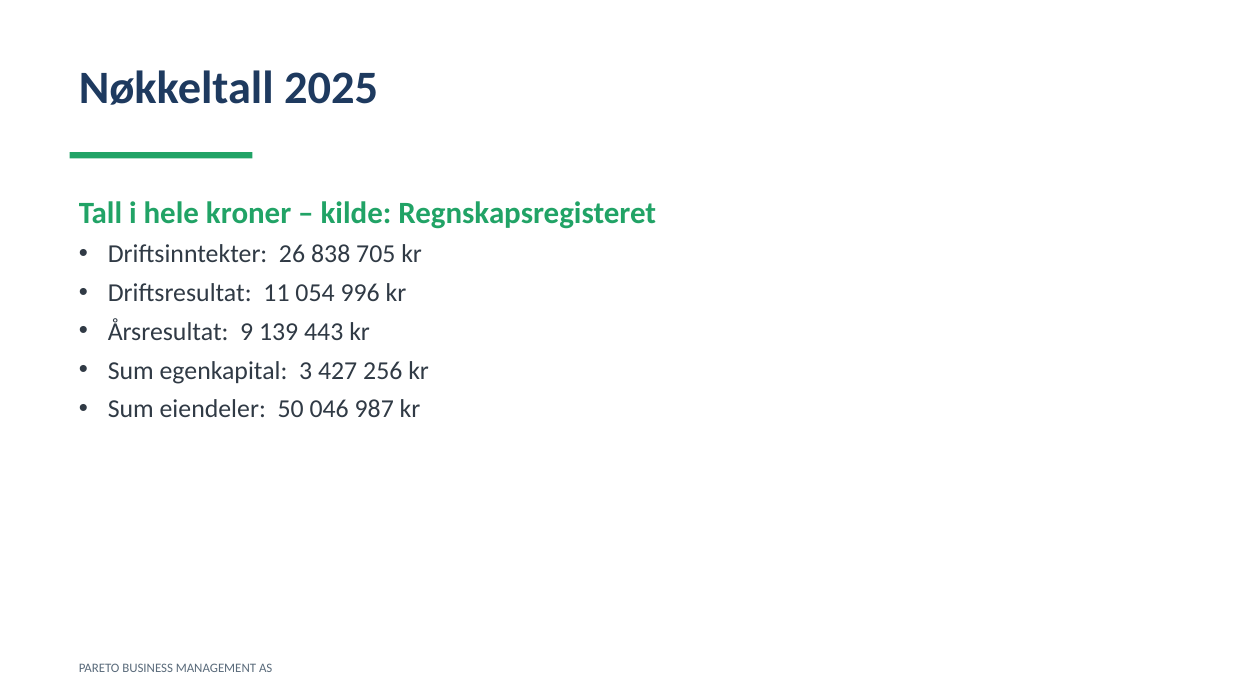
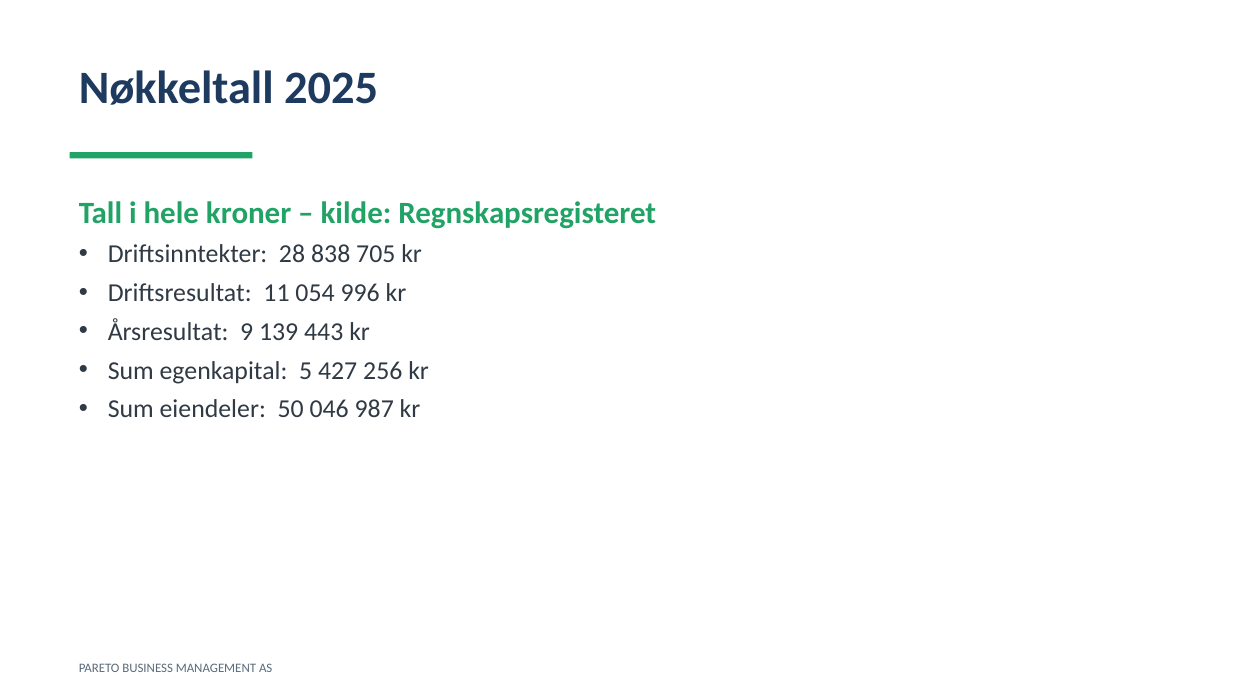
26: 26 -> 28 (292, 255)
3: 3 -> 5 (306, 371)
